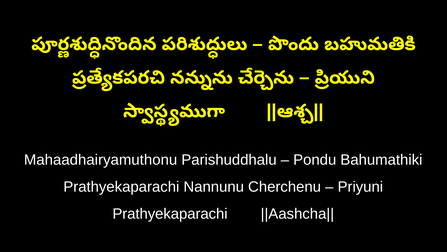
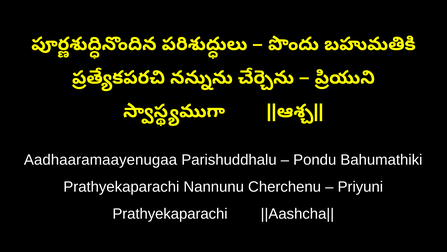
Mahaadhairyamuthonu: Mahaadhairyamuthonu -> Aadhaaramaayenugaa (101, 160)
